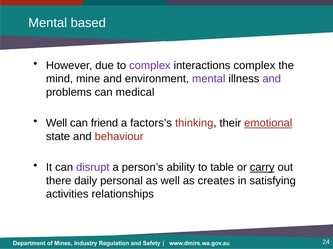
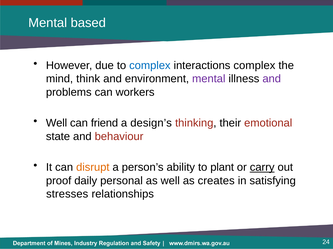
complex colour: purple -> blue (150, 66)
mine: mine -> think (88, 79)
medical: medical -> workers (135, 92)
factors’s: factors’s -> design’s (151, 123)
emotional underline: present -> none (268, 123)
disrupt colour: purple -> orange (93, 168)
table: table -> plant (222, 168)
there: there -> proof (59, 181)
activities: activities -> stresses (67, 194)
